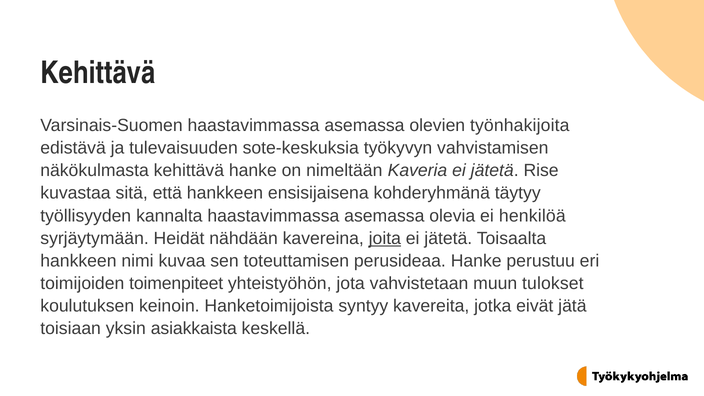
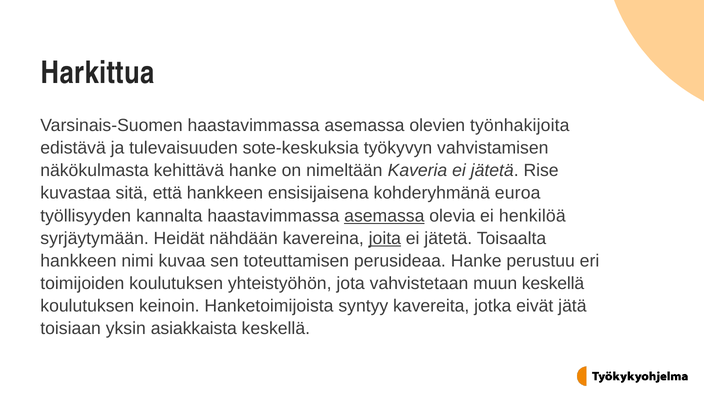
Kehittävä: Kehittävä -> Harkittua (98, 73)
täytyy: täytyy -> euroa (518, 193)
asemassa underline: none -> present (384, 216)
toimijoiden toimenpiteet: toimenpiteet -> koulutuksen (176, 284)
muun tulokset: tulokset -> keskellä (553, 284)
